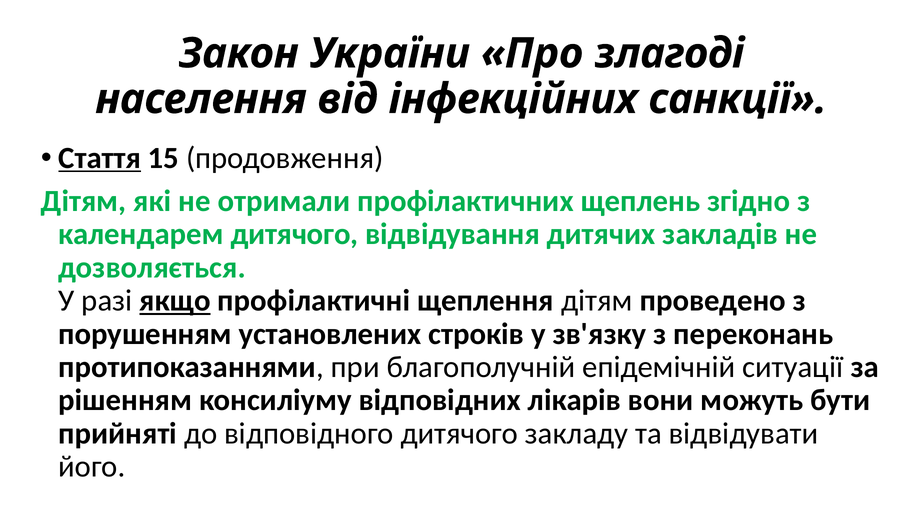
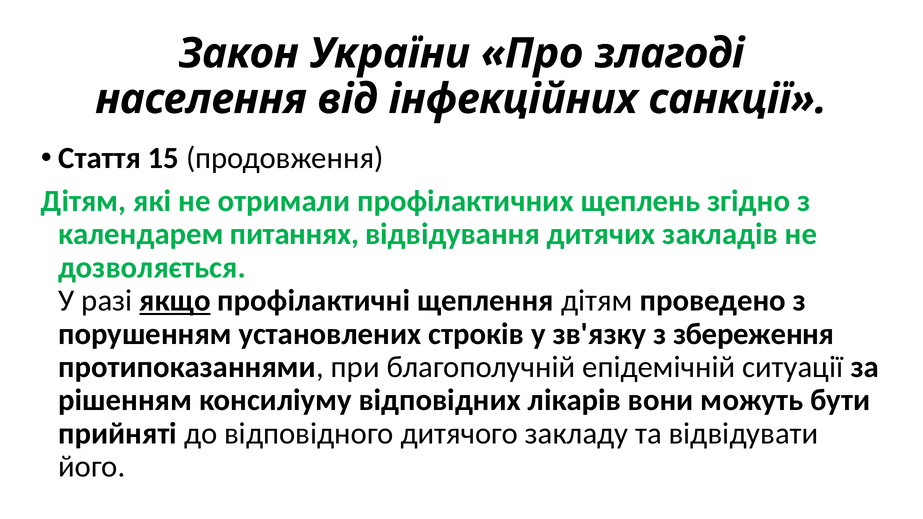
Стаття underline: present -> none (100, 158)
календарем дитячого: дитячого -> питаннях (294, 234)
переконань: переконань -> збереження (754, 334)
